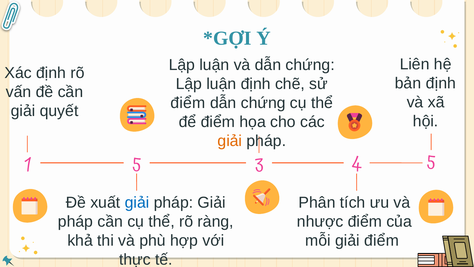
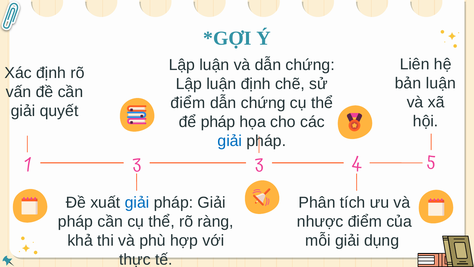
bản định: định -> luận (441, 83)
để điểm: điểm -> pháp (218, 122)
giải colour: orange -> blue (230, 141)
1 5: 5 -> 3 (137, 164)
giải điểm: điểm -> dụng (382, 240)
